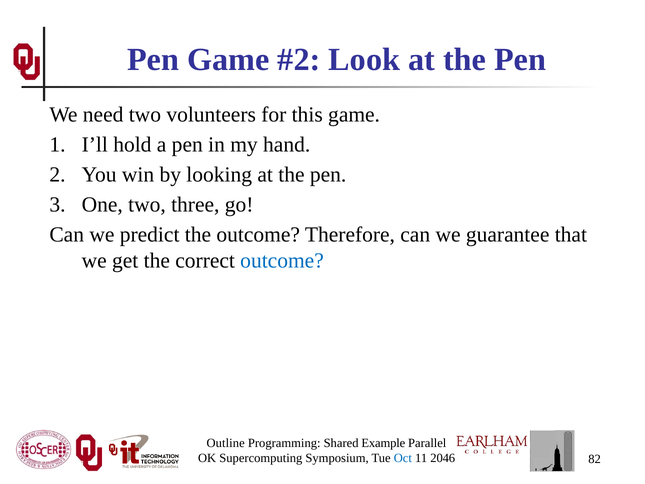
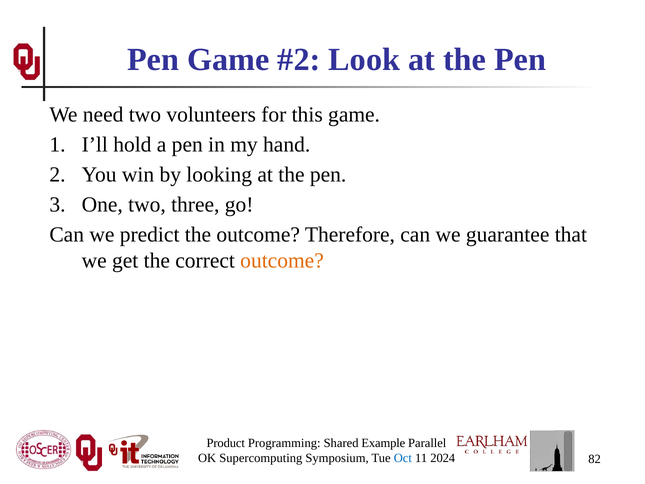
outcome colour: blue -> orange (282, 261)
Outline: Outline -> Product (226, 443)
2046: 2046 -> 2024 (443, 458)
